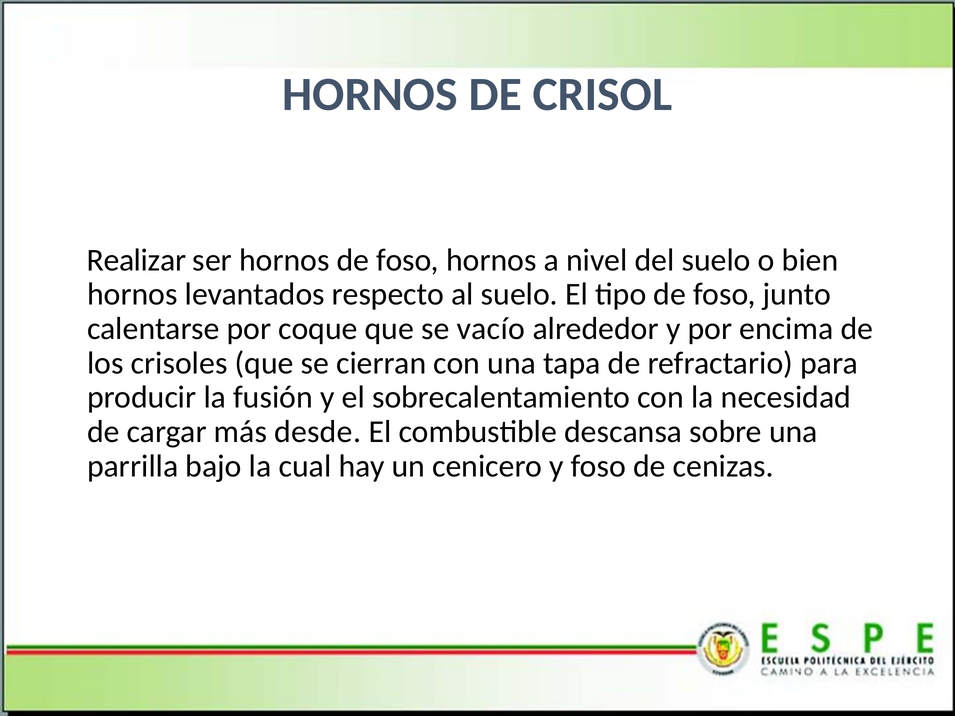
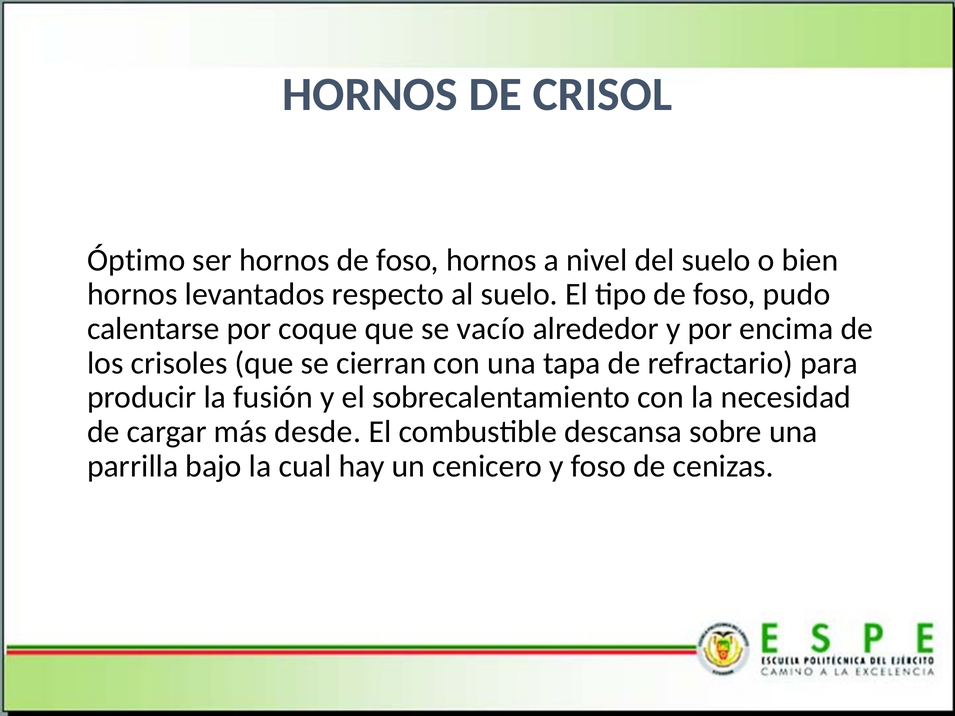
Realizar: Realizar -> Óptimo (136, 260)
junto: junto -> pudo (797, 294)
